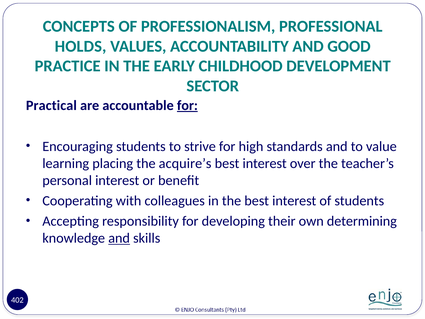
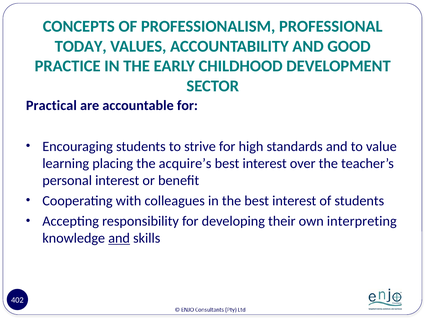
HOLDS: HOLDS -> TODAY (81, 46)
for underline: present -> none (187, 105)
determining: determining -> interpreting (362, 221)
